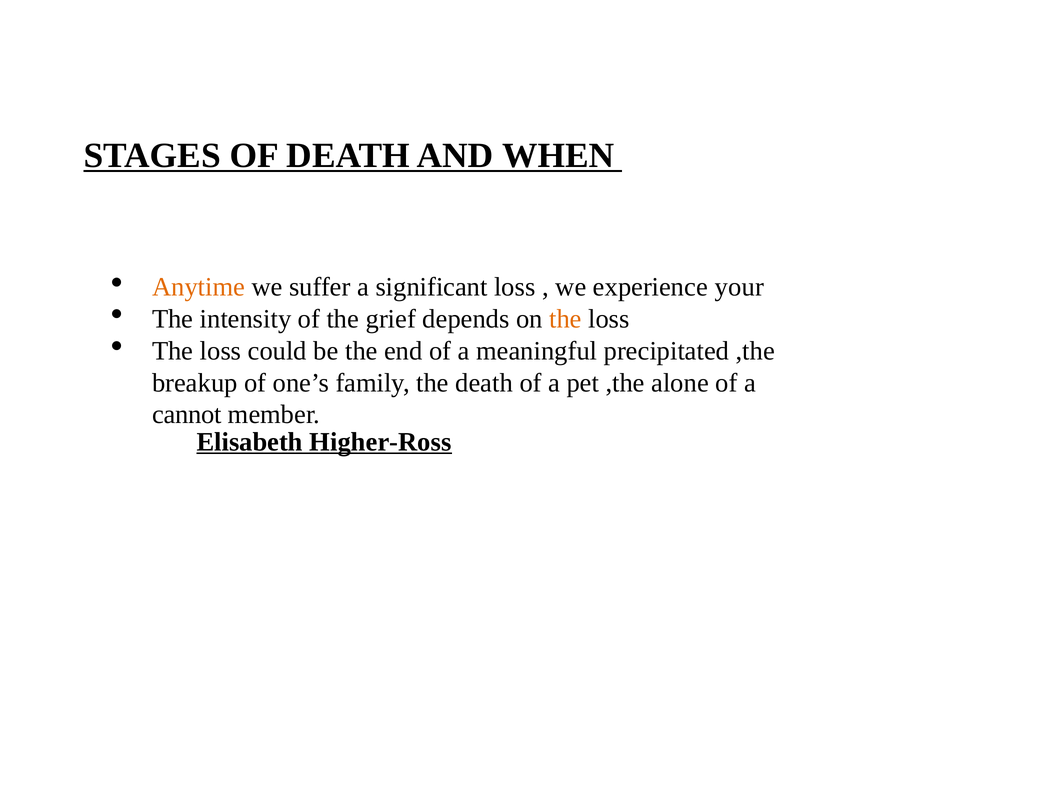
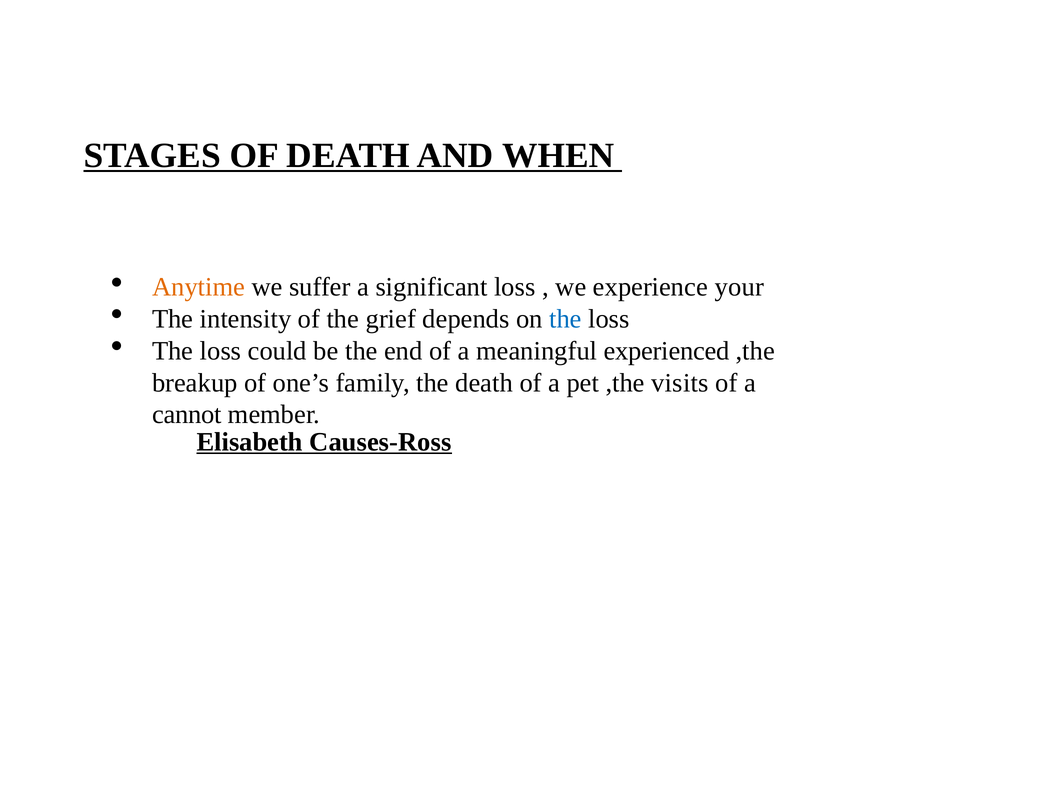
the colour: orange -> blue (565, 319)
precipitated: precipitated -> experienced (667, 351)
alone: alone -> visits (680, 383)
Higher-Ross: Higher-Ross -> Causes-Ross (380, 442)
